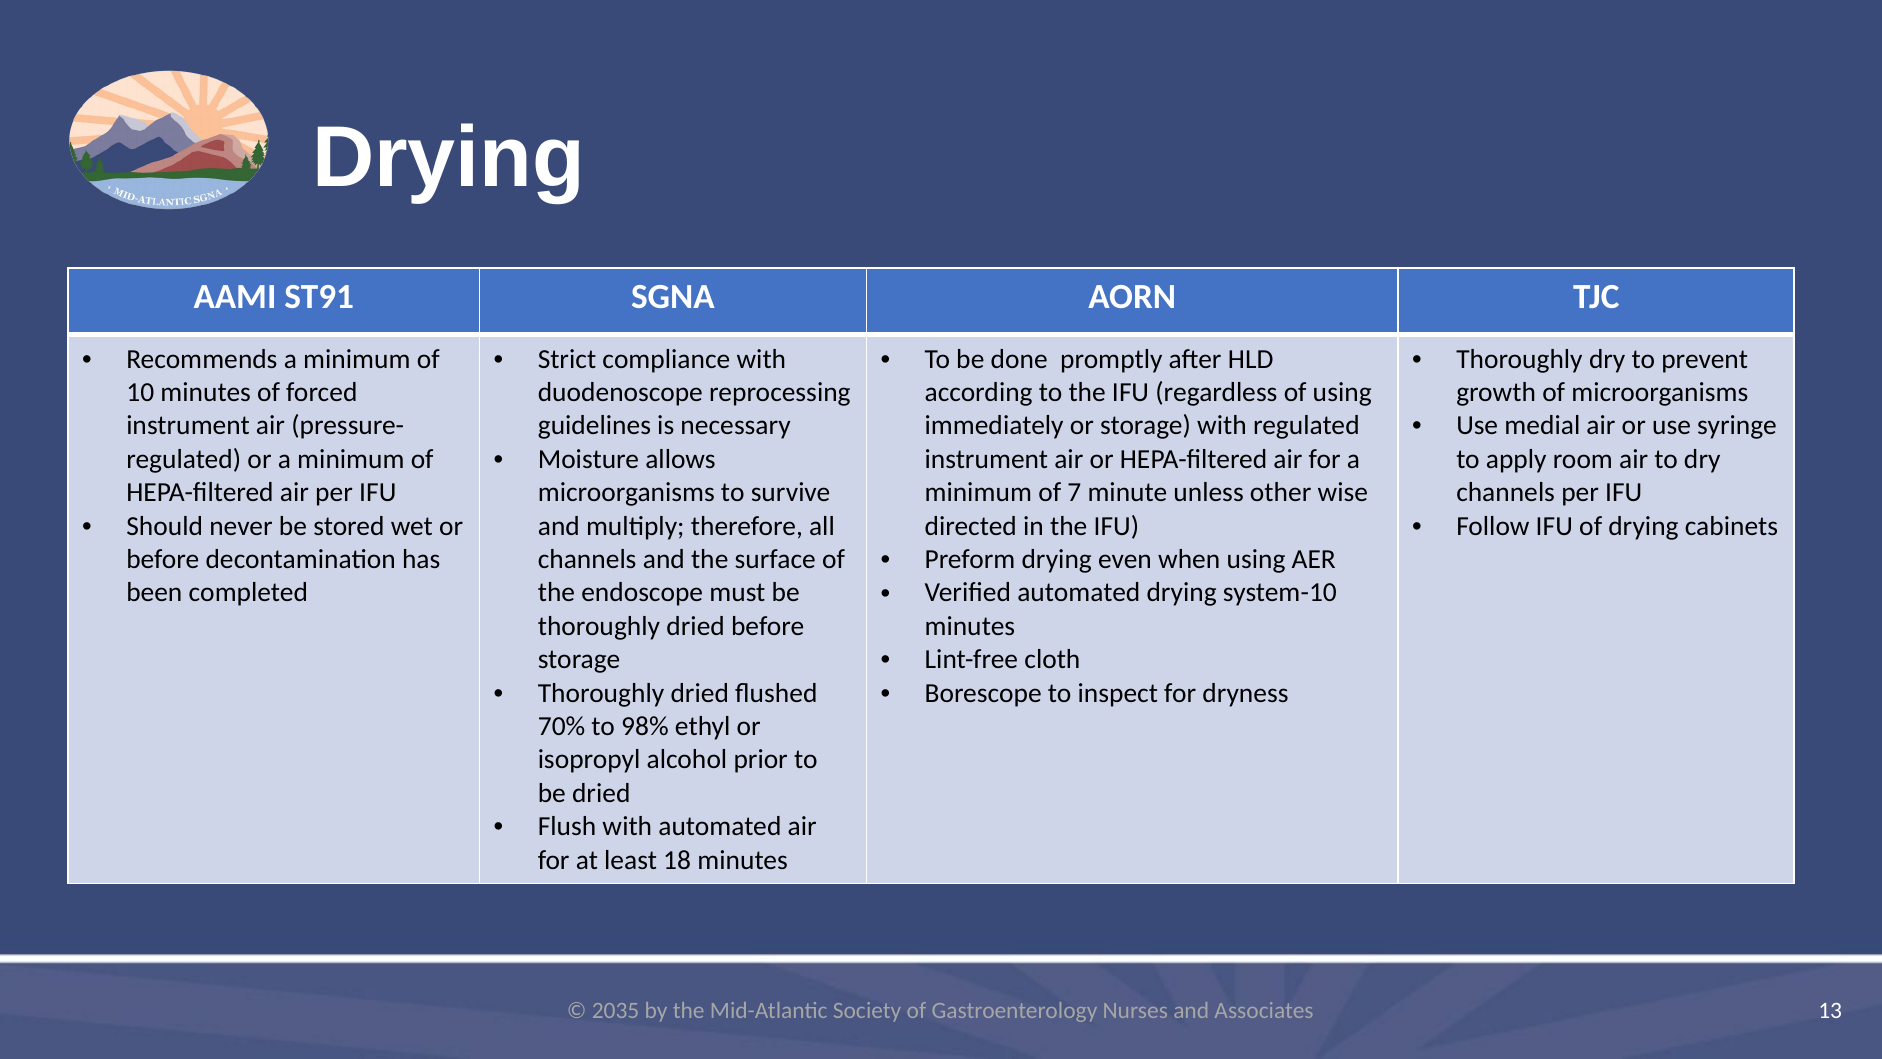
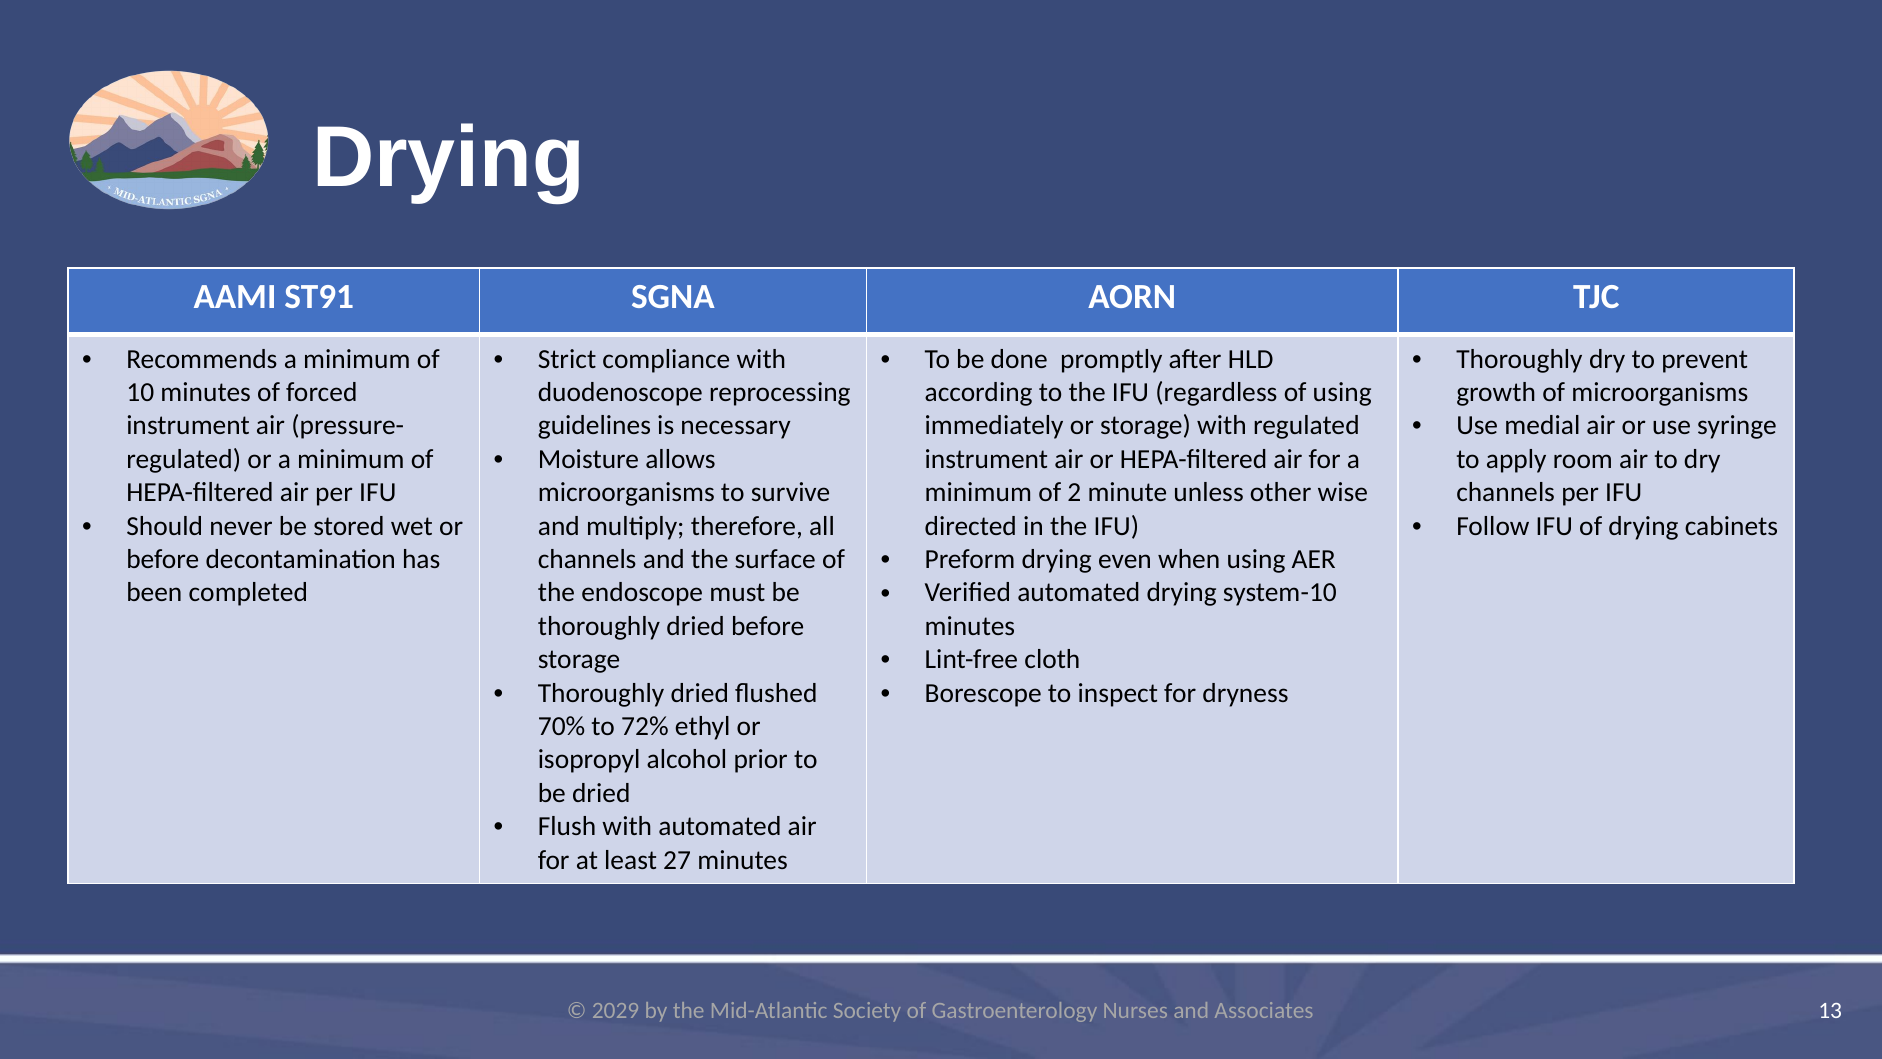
7: 7 -> 2 (1074, 492)
98%: 98% -> 72% (645, 726)
18: 18 -> 27 (677, 860)
2035: 2035 -> 2029 (616, 1011)
